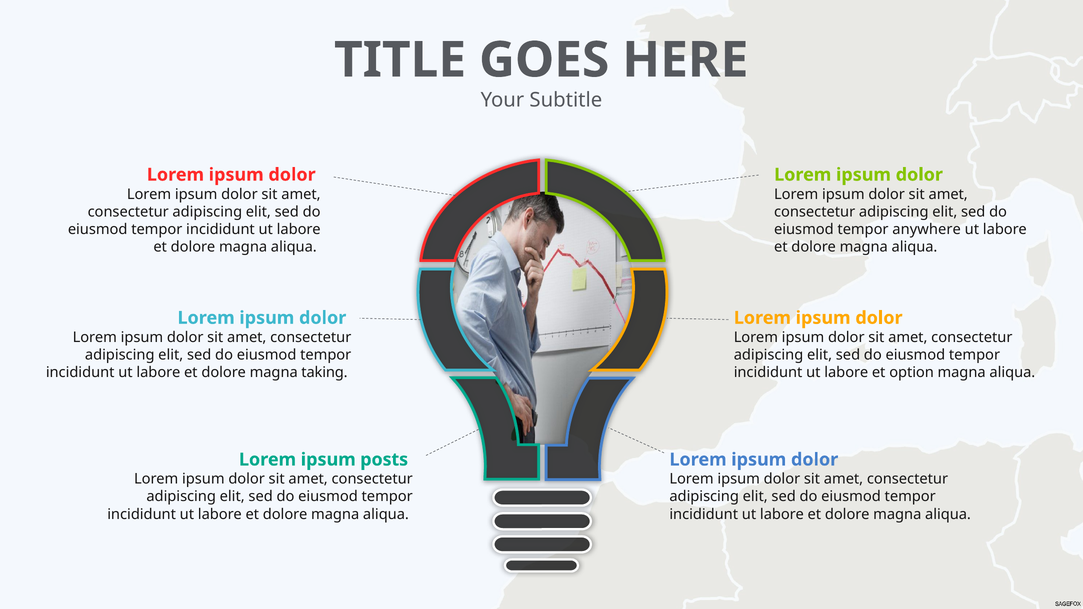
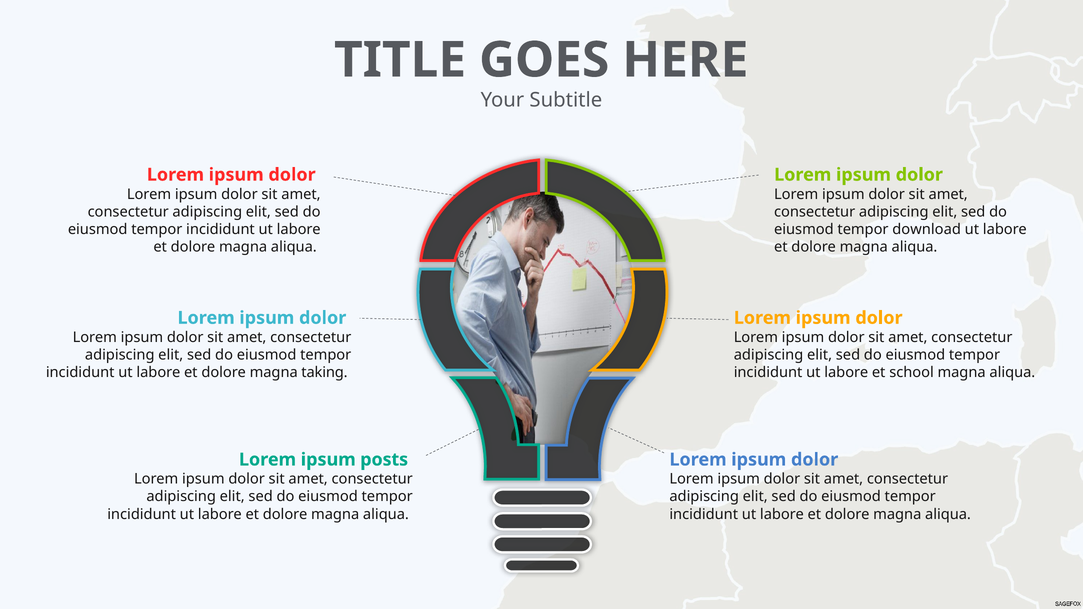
anywhere: anywhere -> download (927, 229)
option: option -> school (912, 373)
